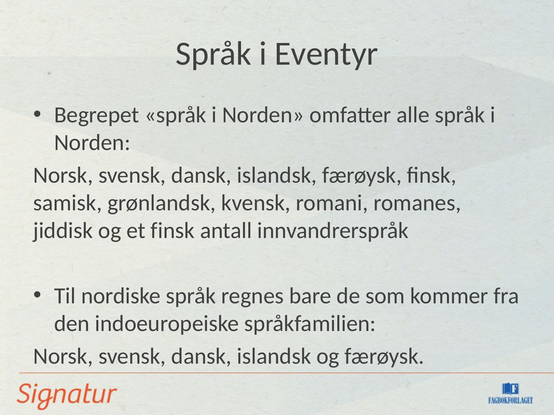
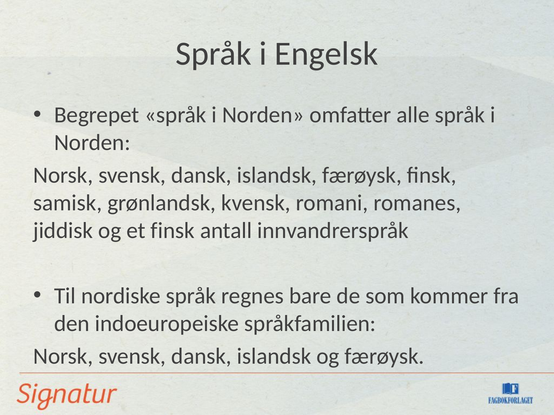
Eventyr: Eventyr -> Engelsk (326, 54)
